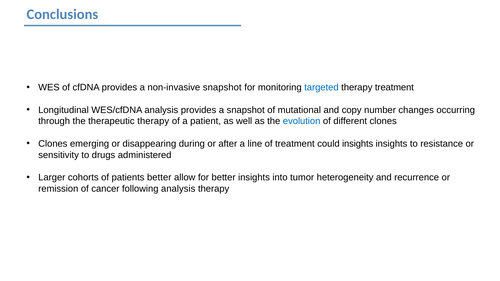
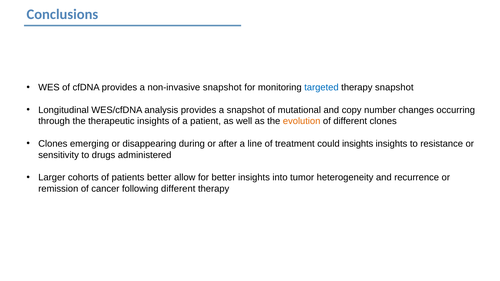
therapy treatment: treatment -> snapshot (394, 88)
therapeutic therapy: therapy -> insights (153, 121)
evolution colour: blue -> orange (302, 121)
following analysis: analysis -> different (178, 189)
